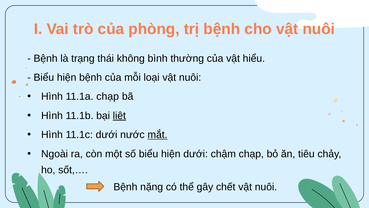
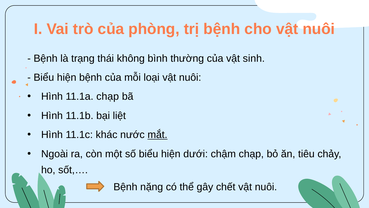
hiểu: hiểu -> sinh (254, 58)
liệt underline: present -> none (119, 115)
11.1c dưới: dưới -> khác (107, 135)
